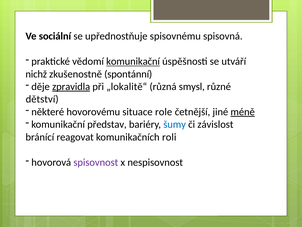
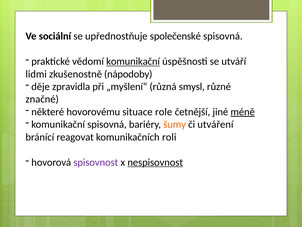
spisovnému: spisovnému -> společenské (175, 36)
nichž: nichž -> lidmi (36, 74)
spontánní: spontánní -> nápodoby (128, 74)
zpravidla underline: present -> none (71, 86)
„lokalitě“: „lokalitě“ -> „myšlení“ (127, 86)
dětství: dětství -> značné (42, 99)
komunikační představ: představ -> spisovná (107, 124)
šumy colour: blue -> orange (175, 124)
závislost: závislost -> utváření (215, 124)
nespisovnost underline: none -> present (155, 162)
